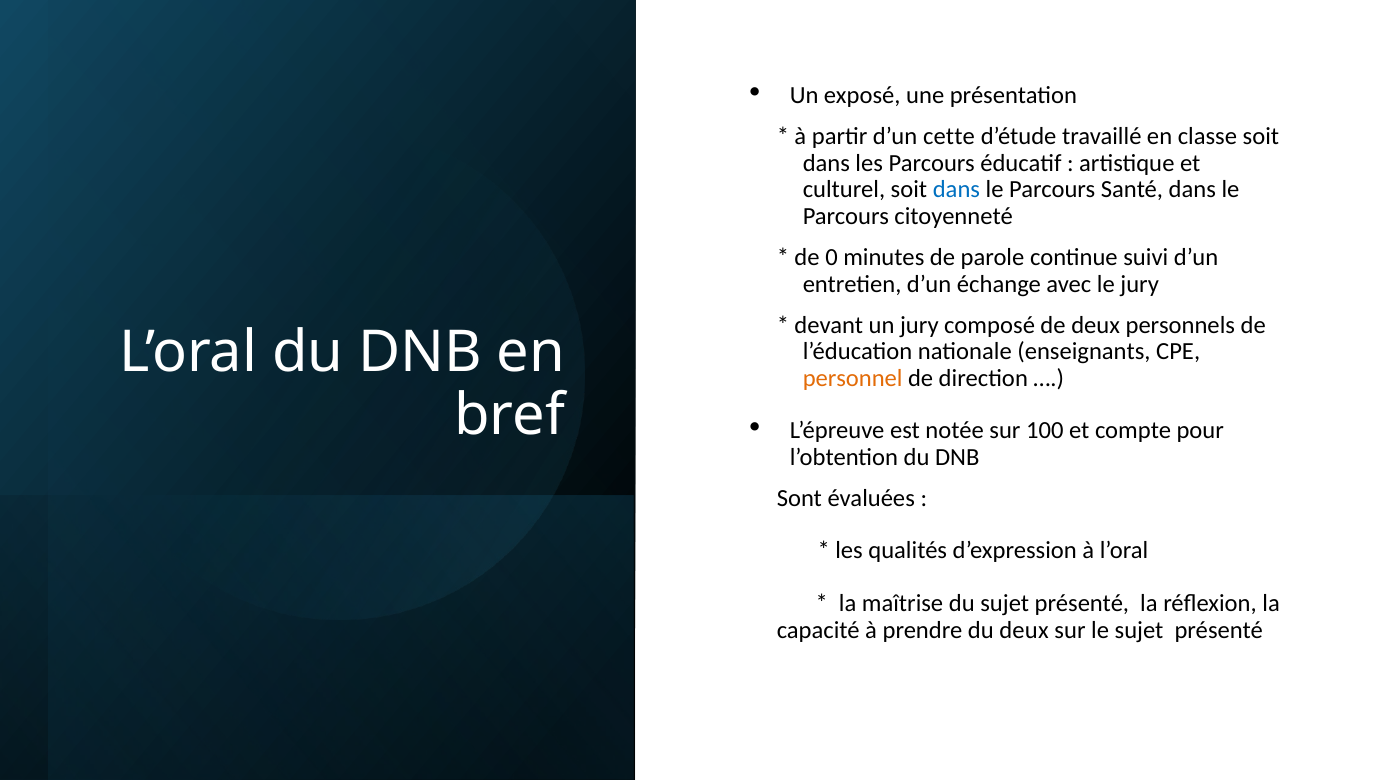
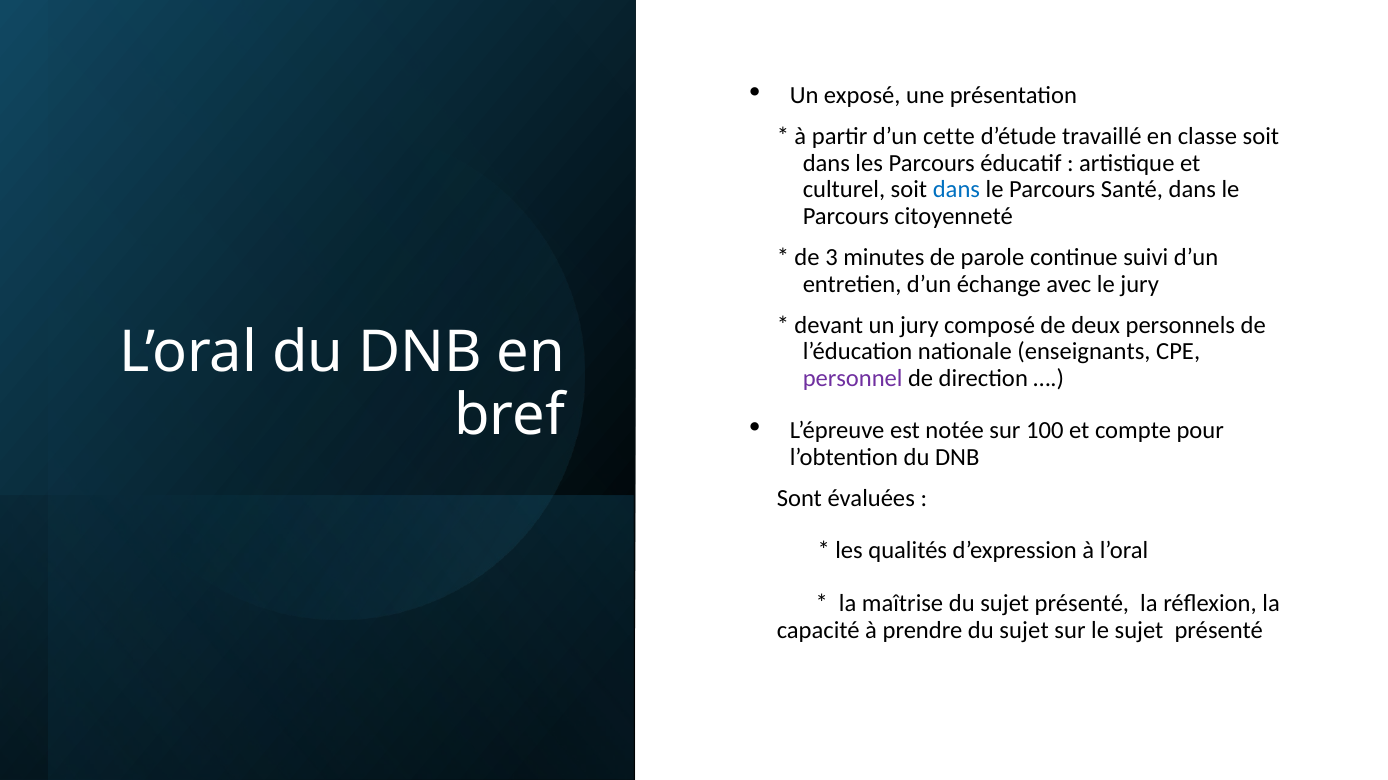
0: 0 -> 3 (832, 258)
personnel colour: orange -> purple (853, 378)
prendre du deux: deux -> sujet (1024, 631)
